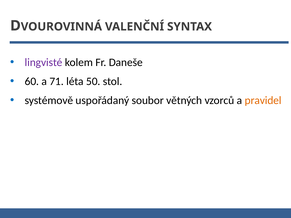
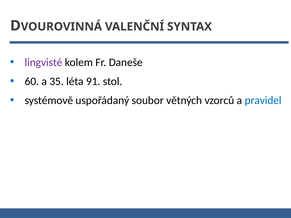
71: 71 -> 35 (57, 82)
50: 50 -> 91 (93, 82)
pravidel colour: orange -> blue (263, 101)
